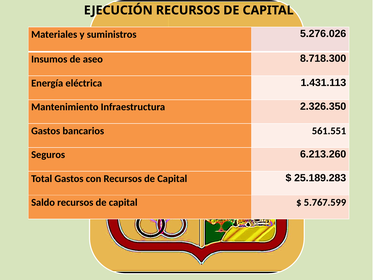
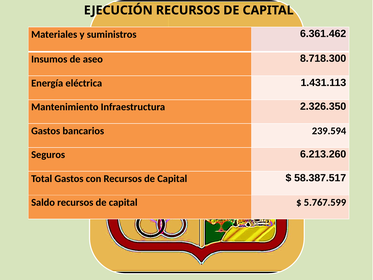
5.276.026: 5.276.026 -> 6.361.462 (323, 34)
561.551: 561.551 -> 239.594 (329, 131)
25.189.283: 25.189.283 -> 58.387.517 (320, 178)
